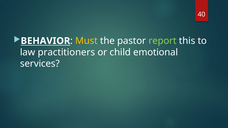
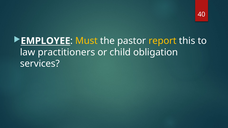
BEHAVIOR: BEHAVIOR -> EMPLOYEE (45, 41)
report colour: light green -> yellow (163, 41)
emotional: emotional -> obligation (156, 52)
